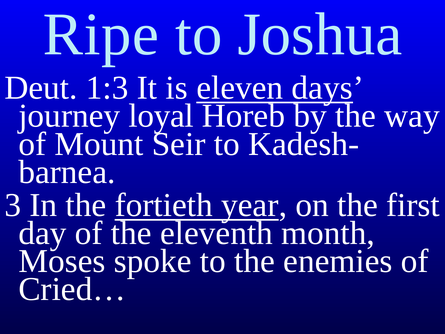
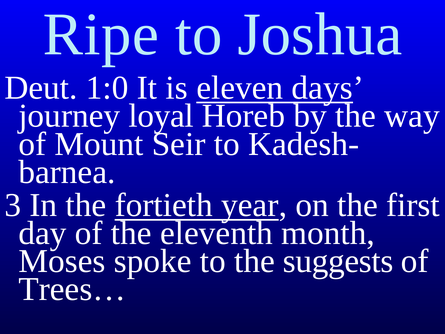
1:3: 1:3 -> 1:0 (107, 88)
enemies: enemies -> suggests (338, 261)
Cried…: Cried… -> Trees… (72, 289)
